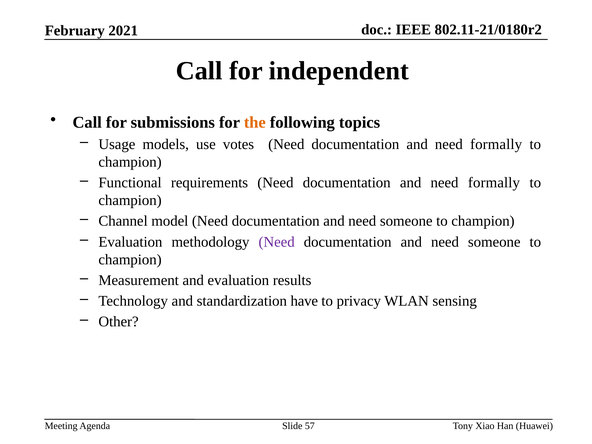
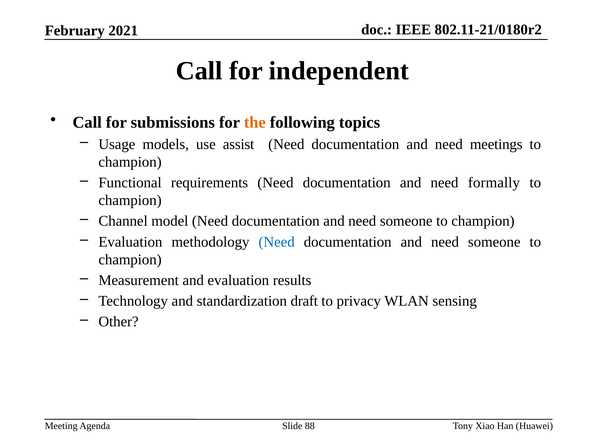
votes: votes -> assist (239, 144)
formally: formally -> meetings (496, 144)
Need colour: purple -> blue (277, 242)
have: have -> draft (304, 301)
57: 57 -> 88 (310, 426)
